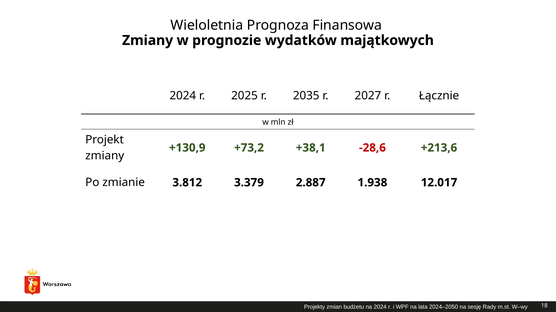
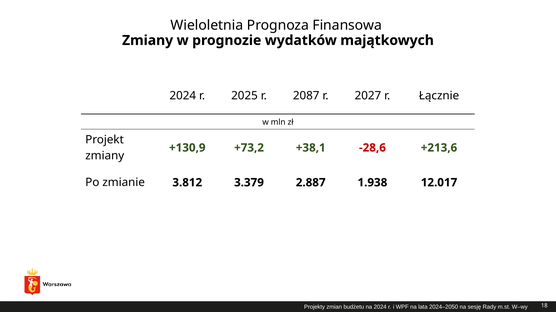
2035: 2035 -> 2087 (306, 96)
